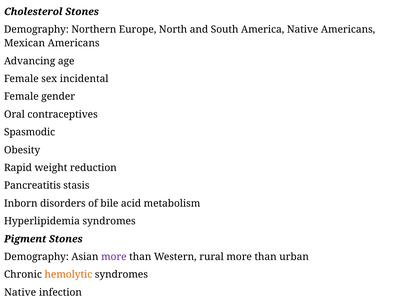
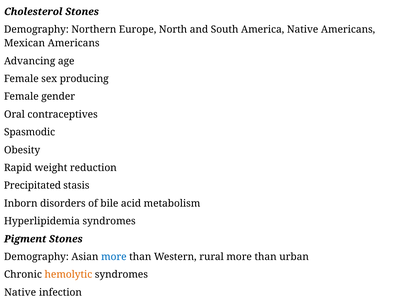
incidental: incidental -> producing (84, 79)
Pancreatitis: Pancreatitis -> Precipitated (32, 186)
more colour: purple -> blue (114, 257)
